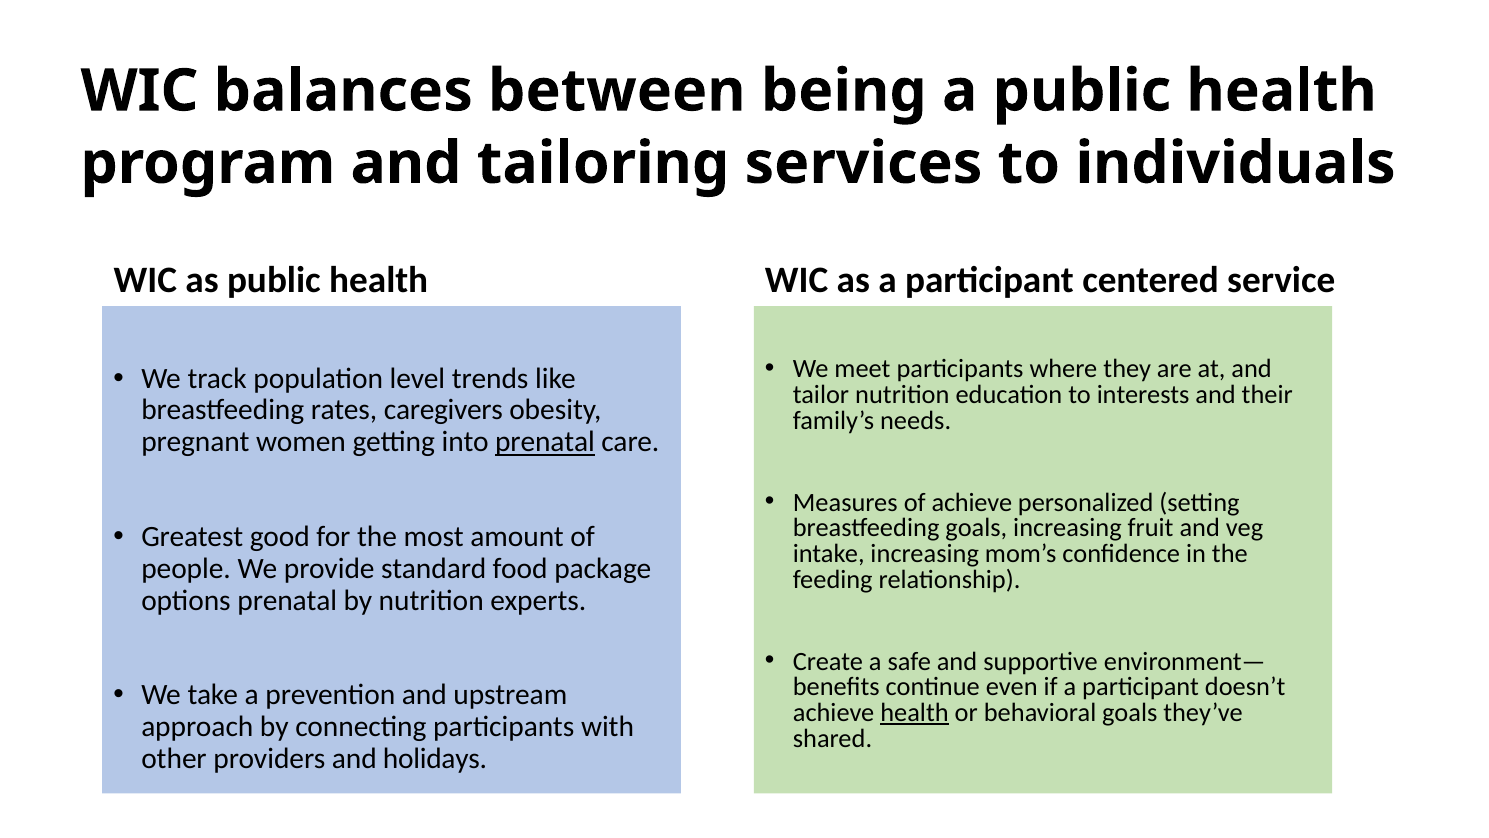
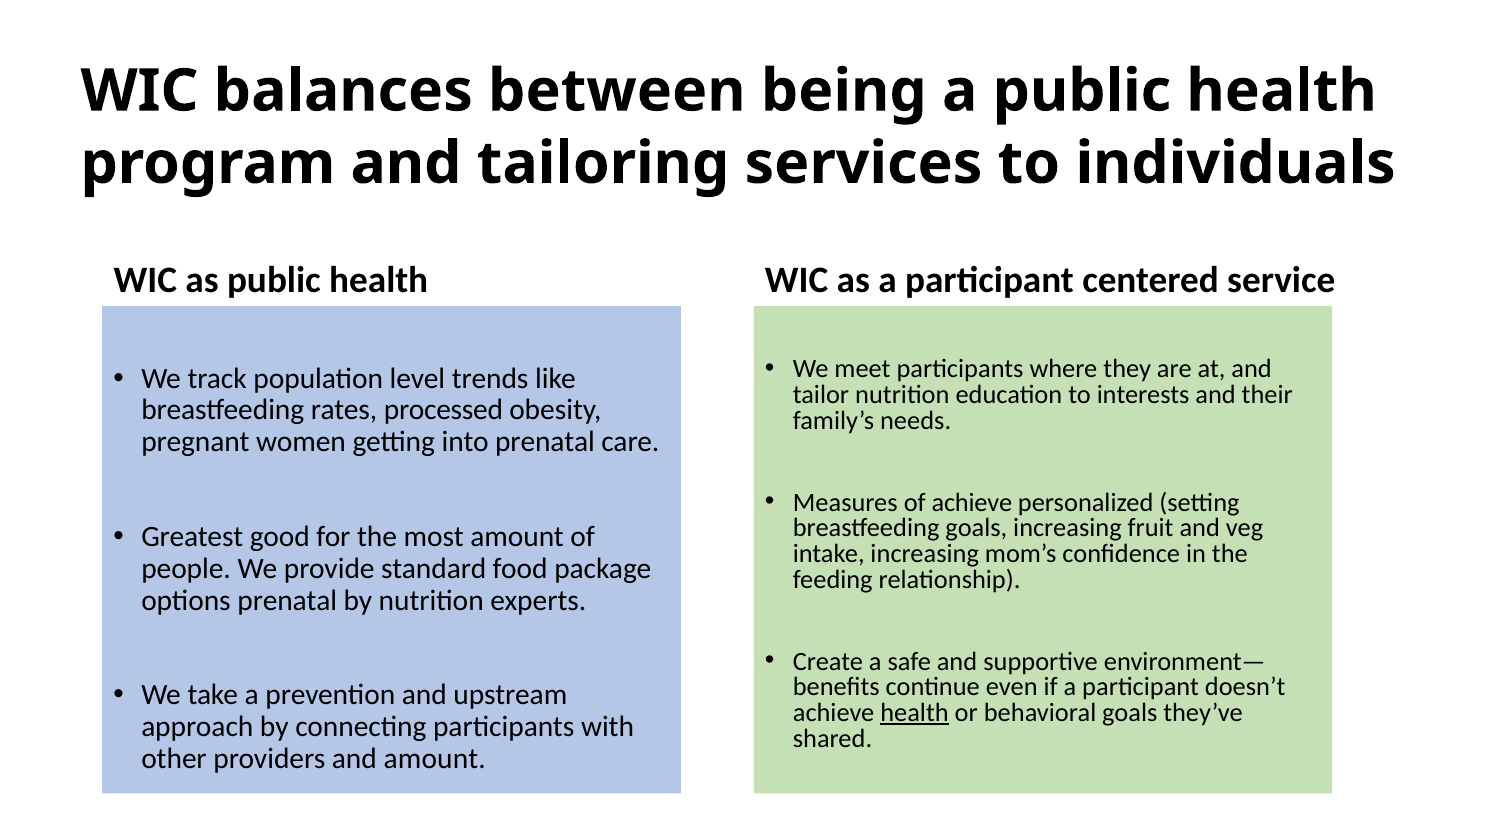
caregivers: caregivers -> processed (443, 410)
prenatal underline: present -> none (545, 442)
and holidays: holidays -> amount (435, 758)
